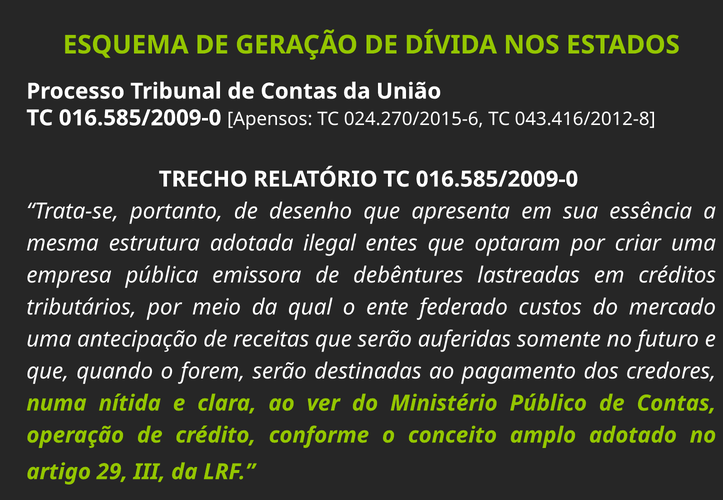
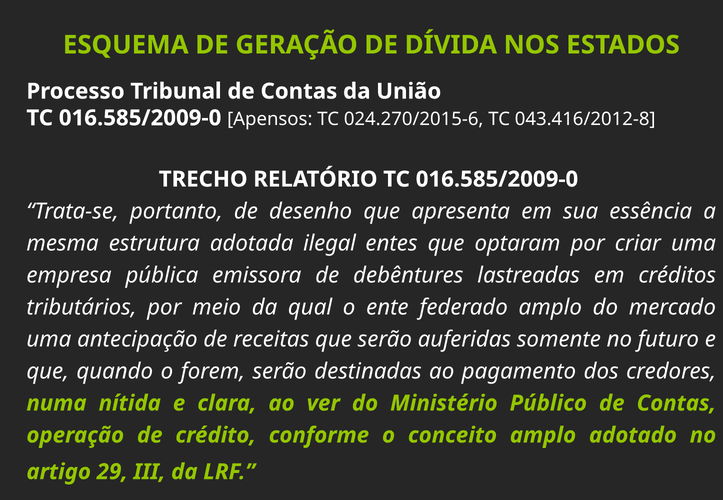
federado custos: custos -> amplo (550, 308)
